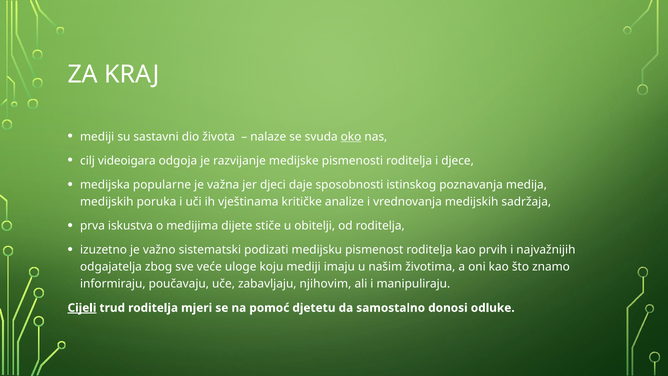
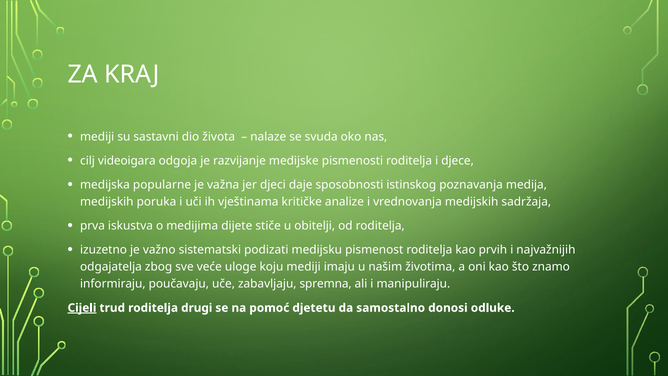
oko underline: present -> none (351, 137)
njihovim: njihovim -> spremna (326, 284)
mjeri: mjeri -> drugi (197, 308)
